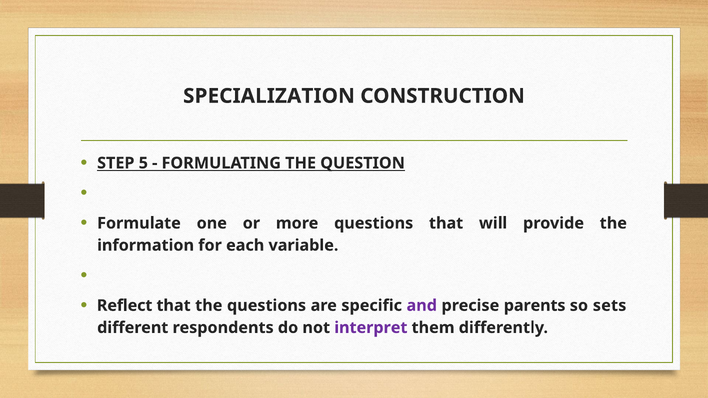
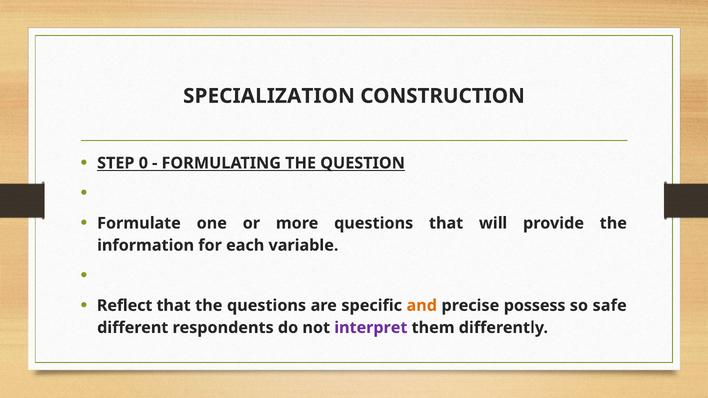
5: 5 -> 0 (143, 163)
and colour: purple -> orange (422, 306)
parents: parents -> possess (535, 306)
sets: sets -> safe (610, 306)
